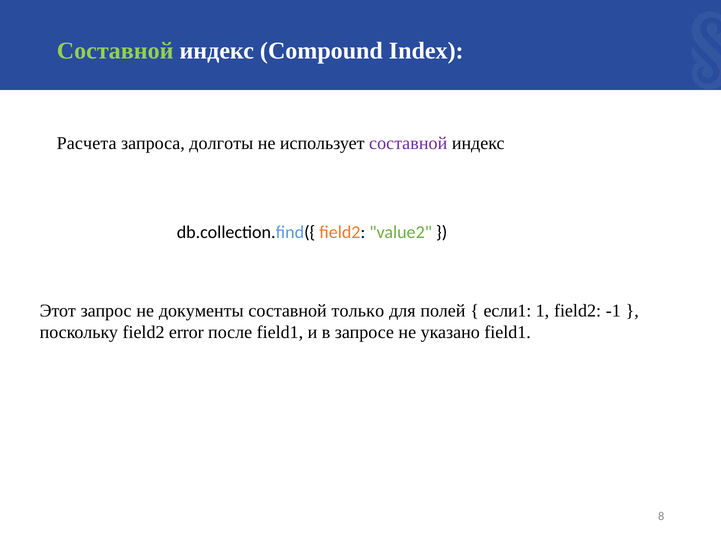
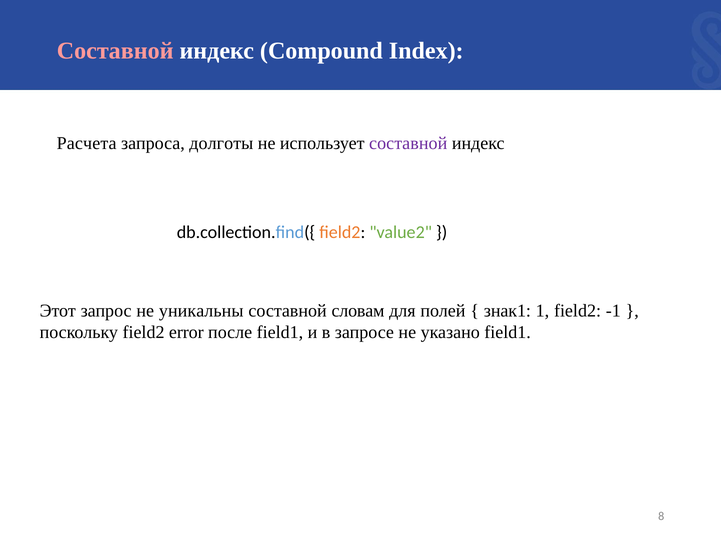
Составной colour: light green -> pink (115, 51)
документы: документы -> уникальны (201, 311)
только: только -> словам (358, 311)
если1: если1 -> знак1 (507, 311)
